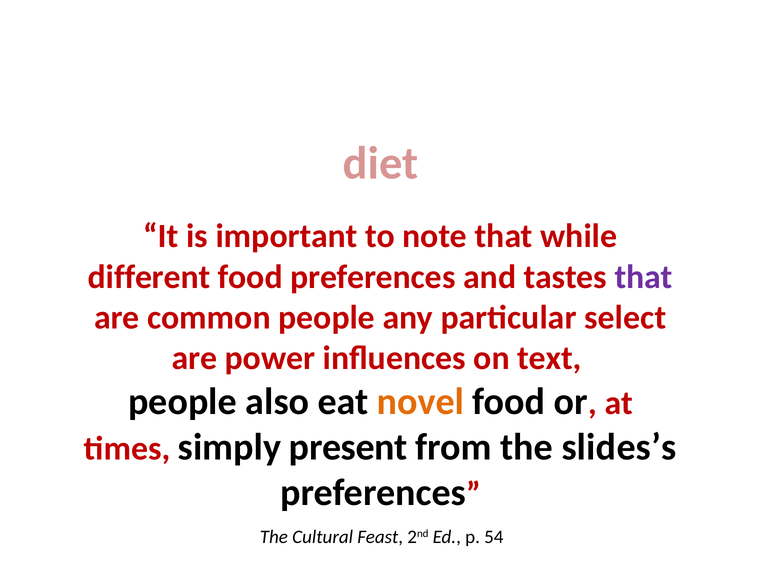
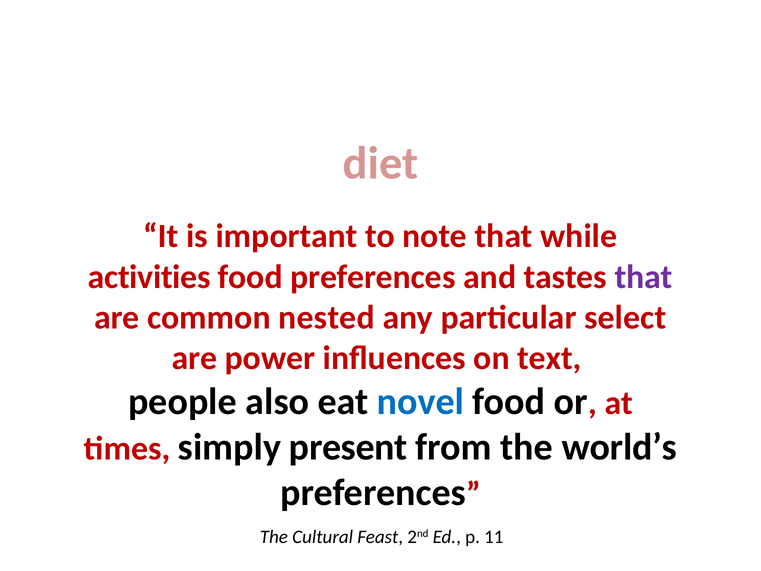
different: different -> activities (149, 277)
common people: people -> nested (327, 317)
novel colour: orange -> blue (420, 401)
slides’s: slides’s -> world’s (619, 447)
54: 54 -> 11 (494, 536)
